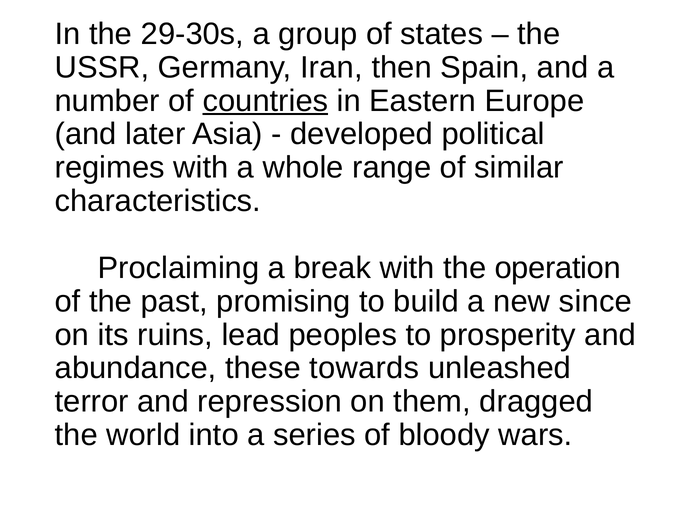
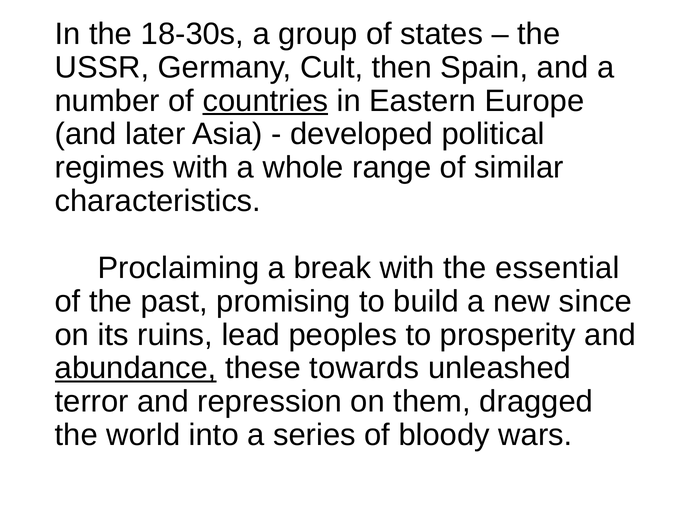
29-30s: 29-30s -> 18-30s (192, 34)
Iran: Iran -> Cult (332, 67)
operation: operation -> essential (557, 268)
abundance underline: none -> present (136, 368)
